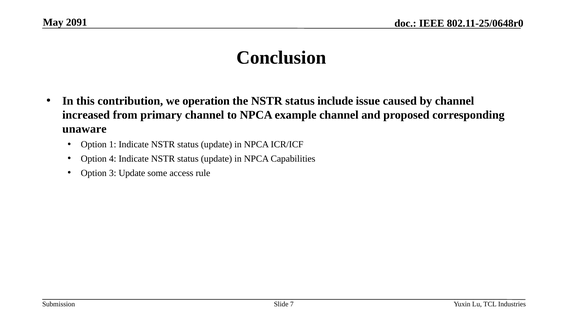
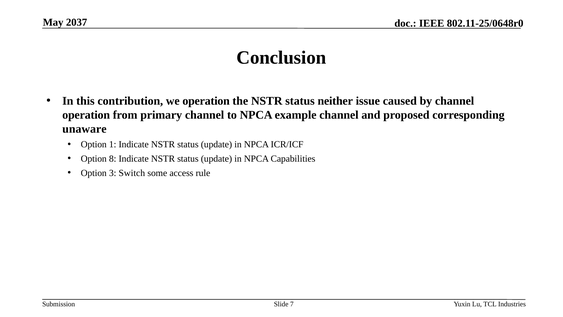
2091: 2091 -> 2037 (77, 22)
include: include -> neither (335, 101)
increased: increased -> operation (86, 115)
4: 4 -> 8 (113, 159)
3 Update: Update -> Switch (132, 173)
